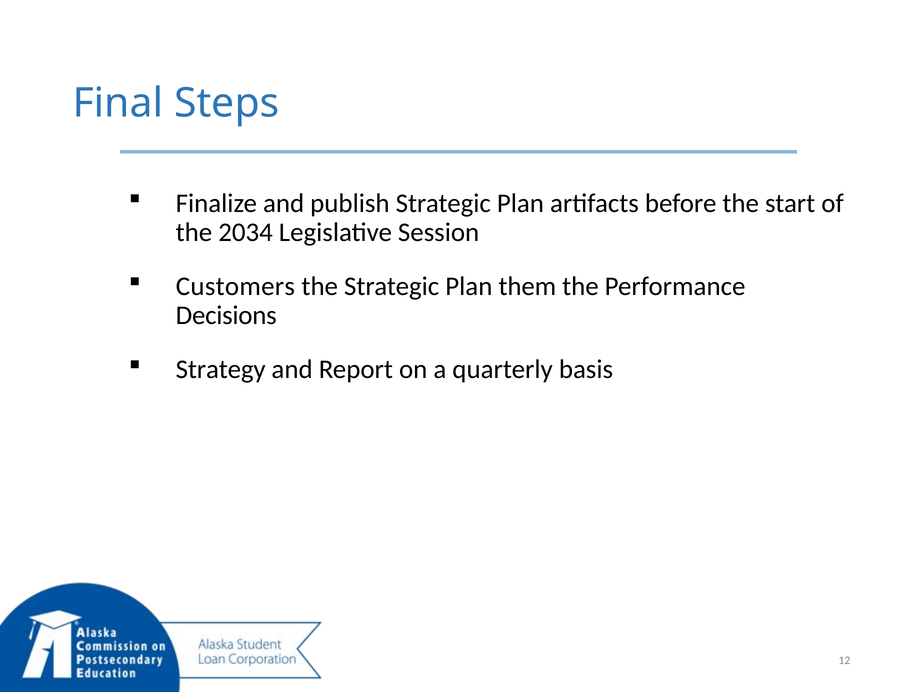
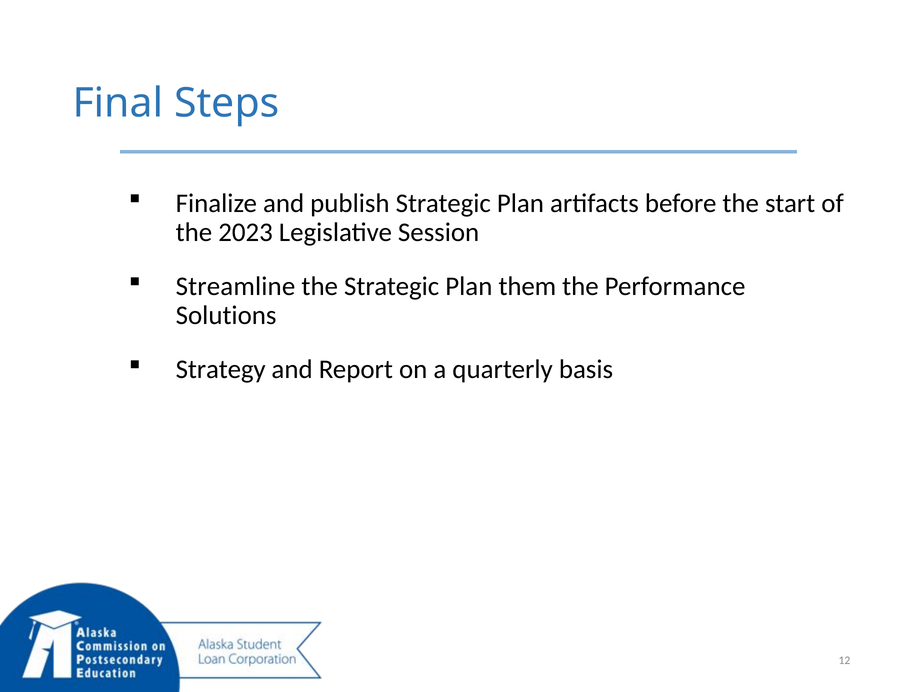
2034: 2034 -> 2023 (246, 232)
Customers: Customers -> Streamline (235, 286)
Decisions: Decisions -> Solutions (226, 315)
